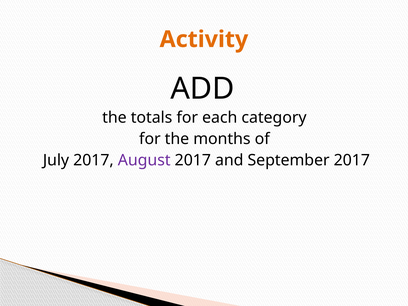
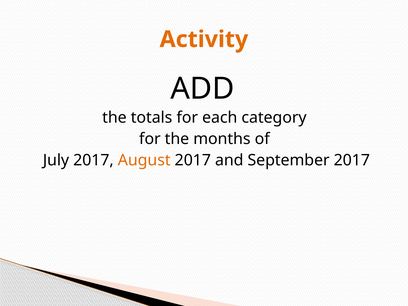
August colour: purple -> orange (144, 160)
